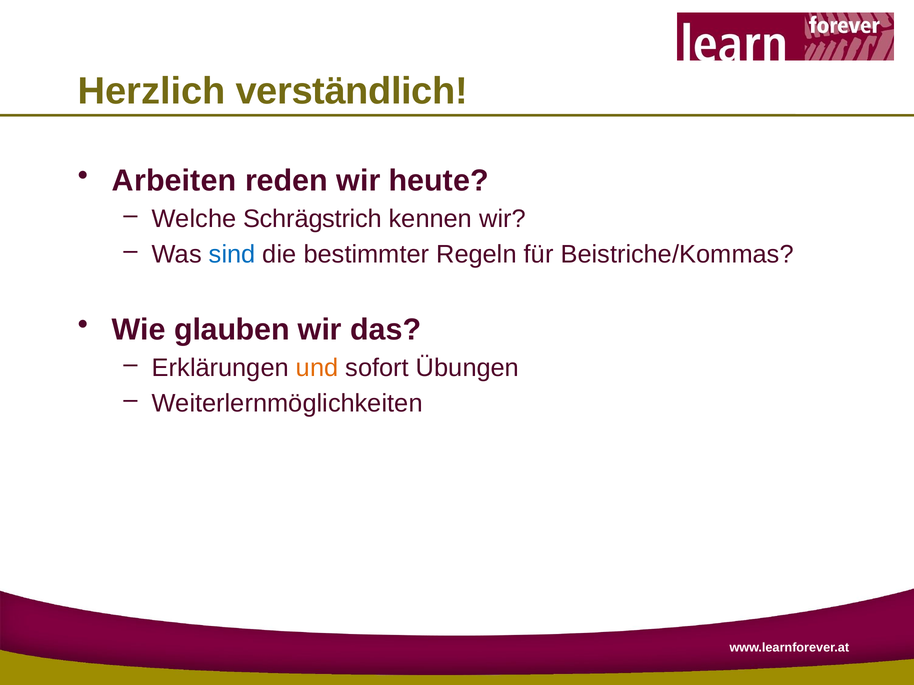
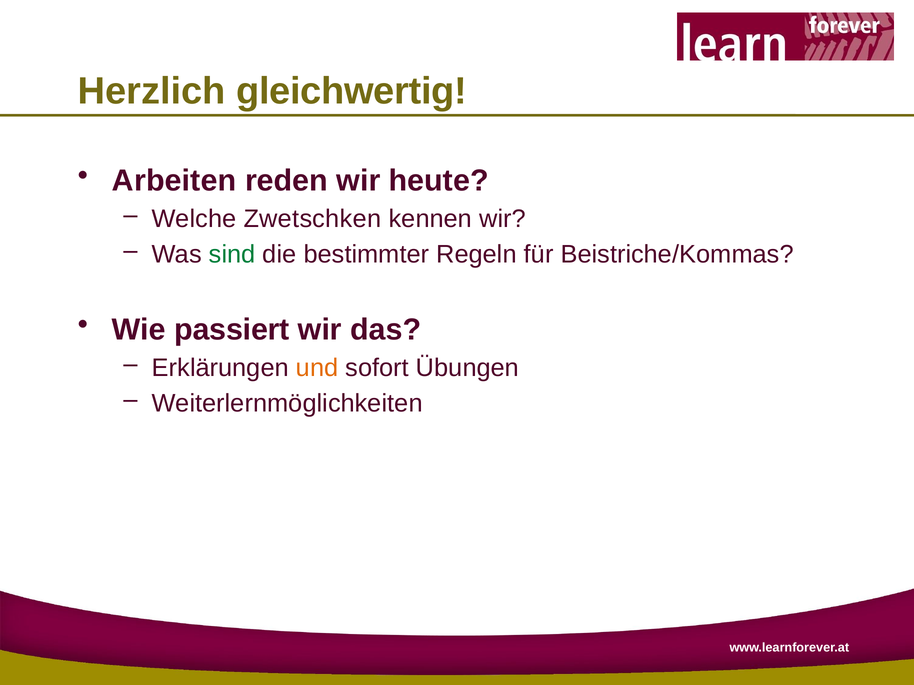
verständlich: verständlich -> gleichwertig (352, 91)
Schrägstrich: Schrägstrich -> Zwetschken (312, 219)
sind colour: blue -> green (232, 254)
glauben: glauben -> passiert (232, 330)
